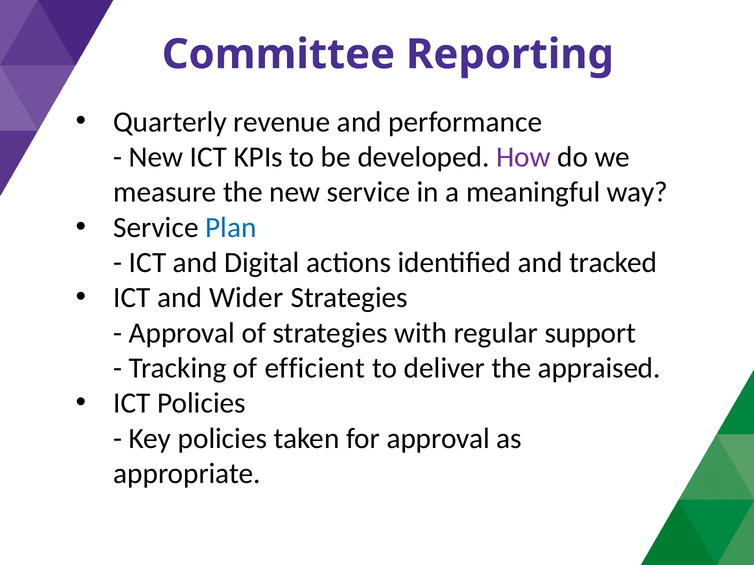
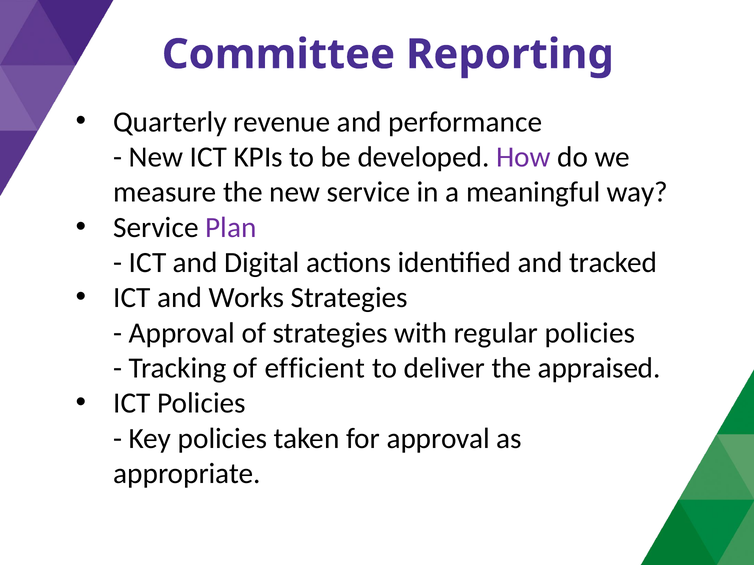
Plan colour: blue -> purple (231, 228)
Wider: Wider -> Works (246, 298)
regular support: support -> policies (590, 333)
